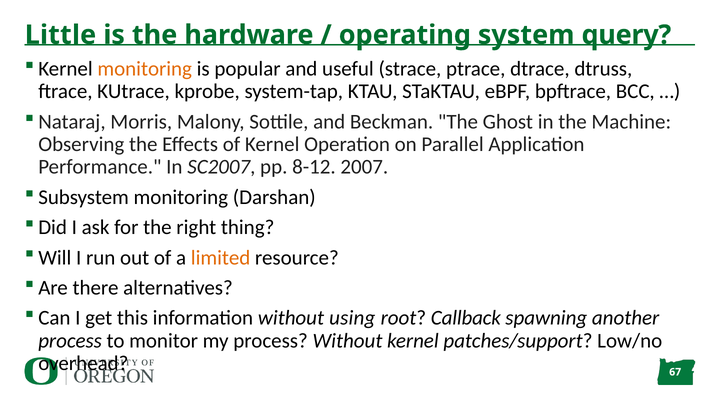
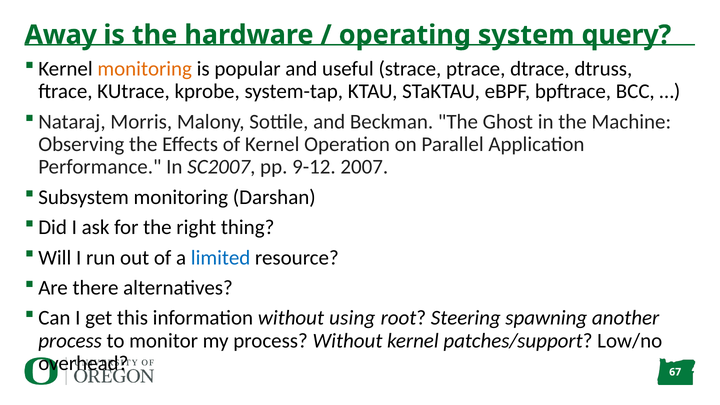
Little: Little -> Away (61, 35)
8-12: 8-12 -> 9-12 (314, 167)
limited colour: orange -> blue (221, 258)
Callback: Callback -> Steering (466, 318)
